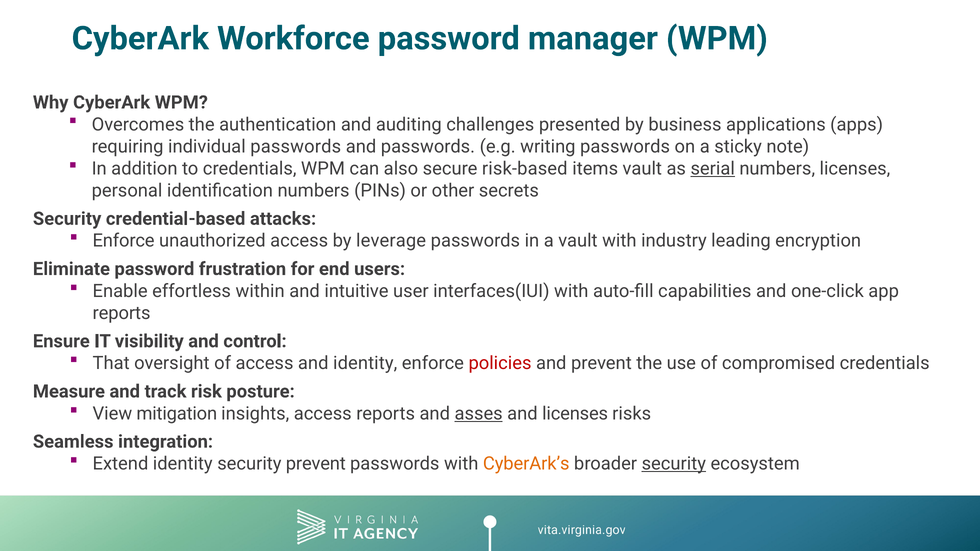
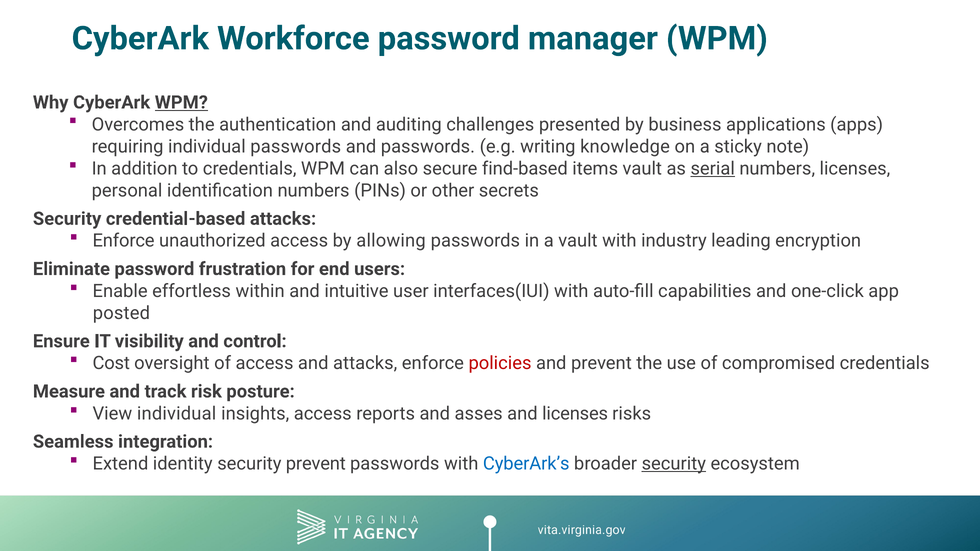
WPM underline: none -> present (181, 102)
writing passwords: passwords -> knowledge (625, 147)
risk-based: risk-based -> find-based (525, 169)
leverage: leverage -> allowing (391, 241)
reports: reports -> posted (121, 313)
That: That -> Cost (111, 363)
and identity: identity -> attacks (365, 363)
View mitigation: mitigation -> individual (177, 414)
asses underline: present -> none (479, 414)
CyberArk’s colour: orange -> blue (526, 464)
